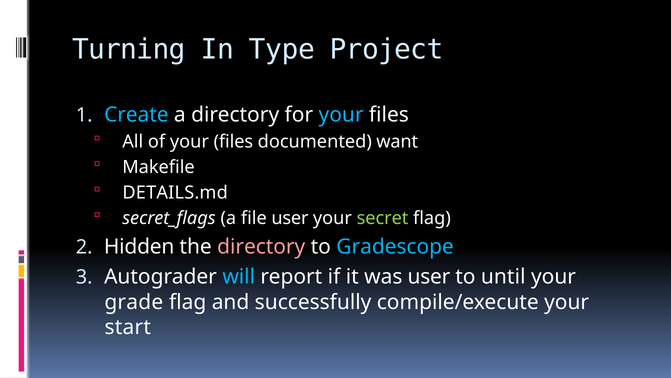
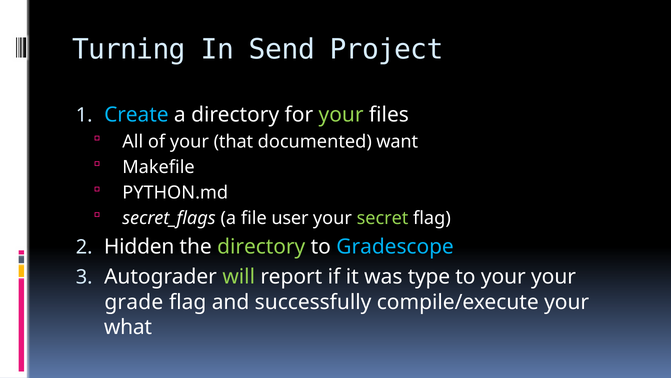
Type: Type -> Send (282, 49)
your colour: light blue -> light green (341, 115)
of your files: files -> that (233, 142)
DETAILS.md: DETAILS.md -> PYTHON.md (175, 192)
directory colour: pink -> light green (261, 246)
will colour: light blue -> light green (239, 276)
was user: user -> type (429, 276)
to until: until -> your (503, 276)
start: start -> what (128, 327)
